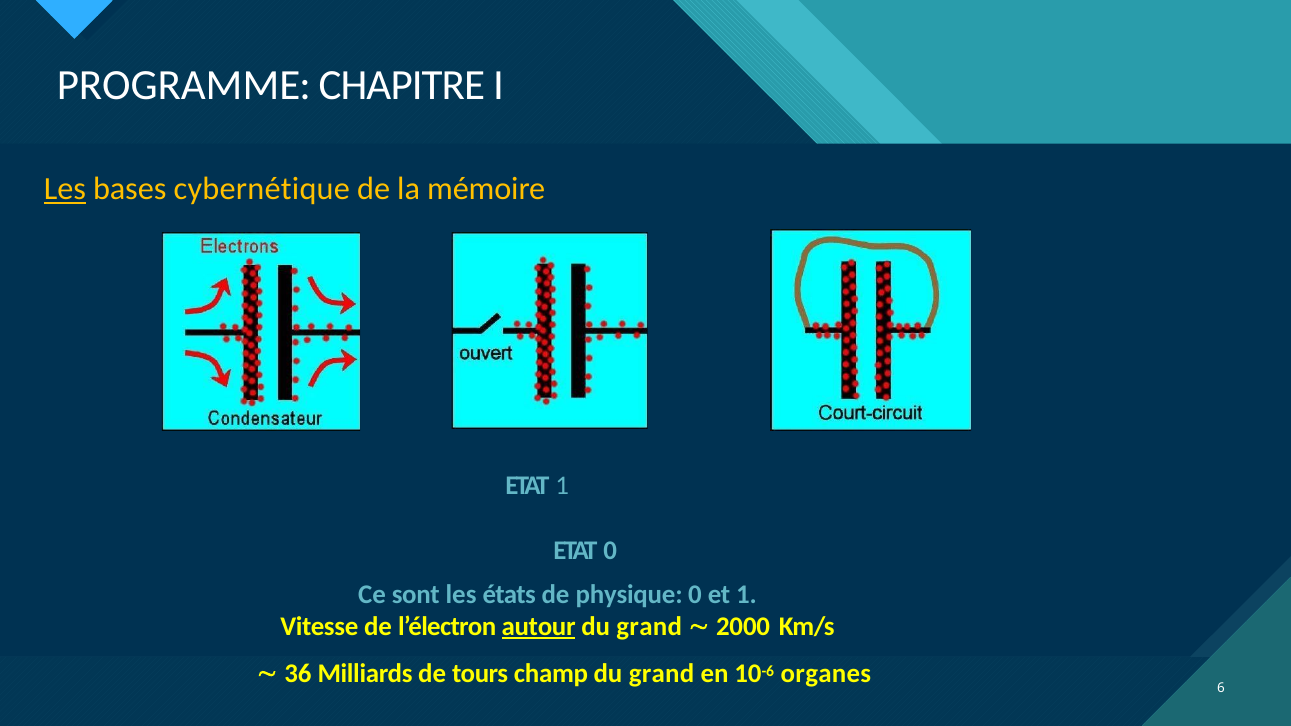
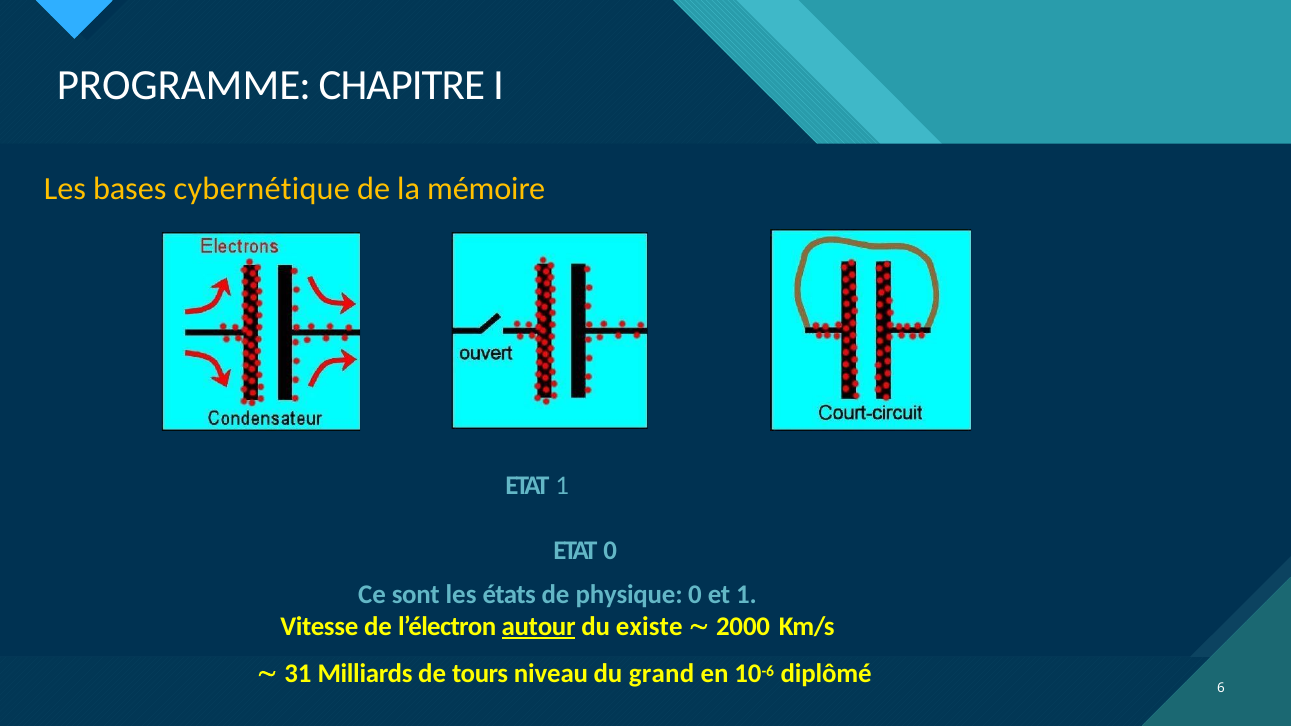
Les underline: present -> none (65, 189)
grand: grand -> existe (649, 627)
36: 36 -> 31 (298, 674)
champ: champ -> niveau (551, 674)
organes: organes -> diplômé (826, 674)
